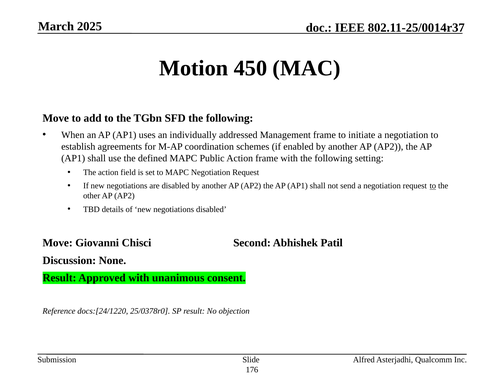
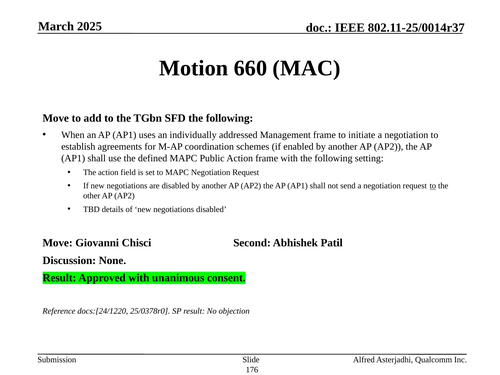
450: 450 -> 660 (250, 68)
